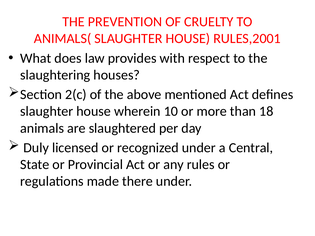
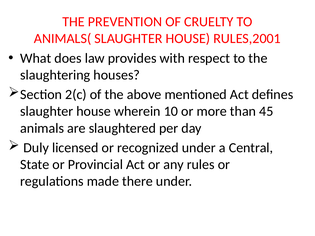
18: 18 -> 45 (266, 111)
